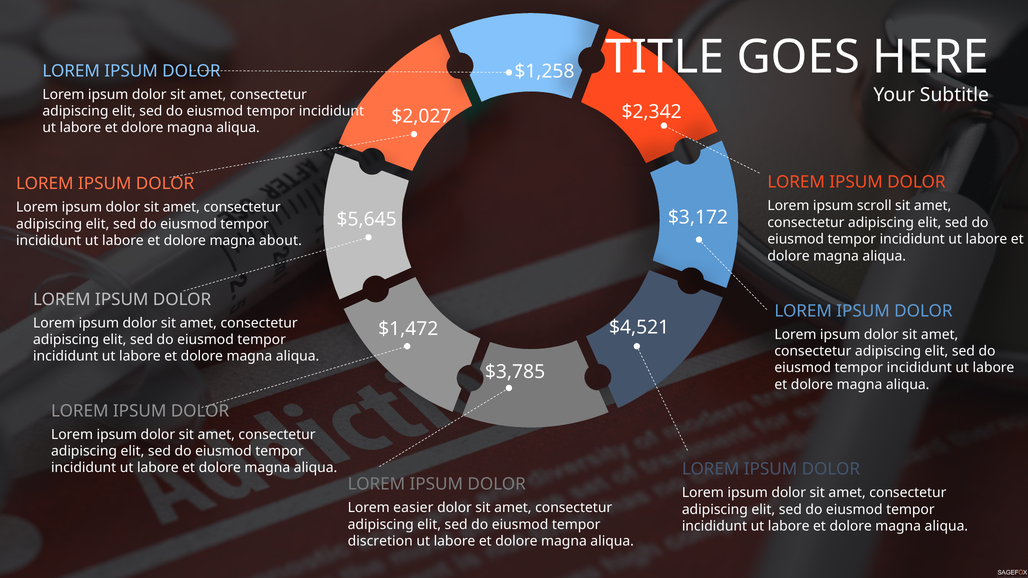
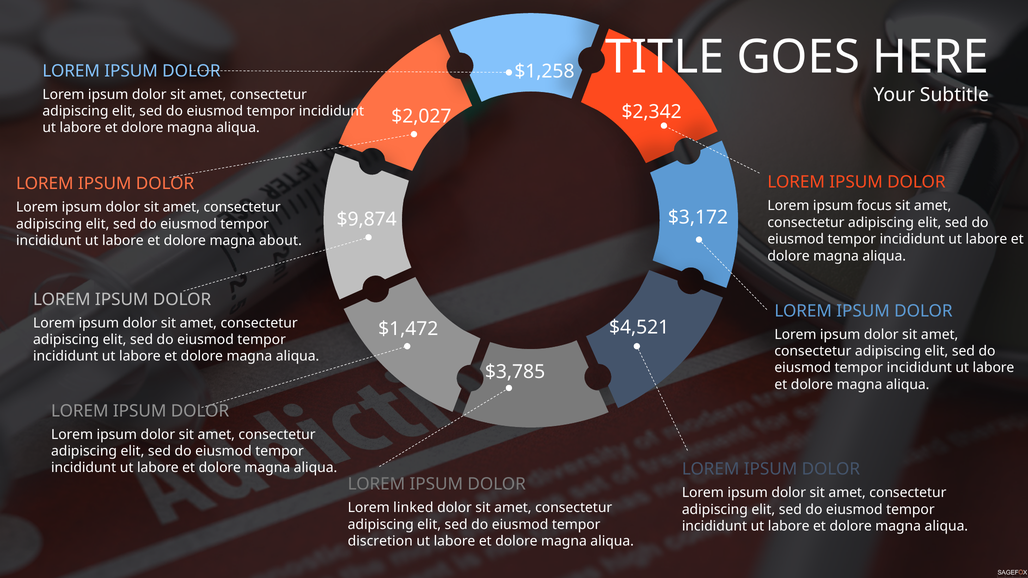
scroll: scroll -> focus (874, 206)
$5,645: $5,645 -> $9,874 (367, 220)
easier: easier -> linked (413, 508)
